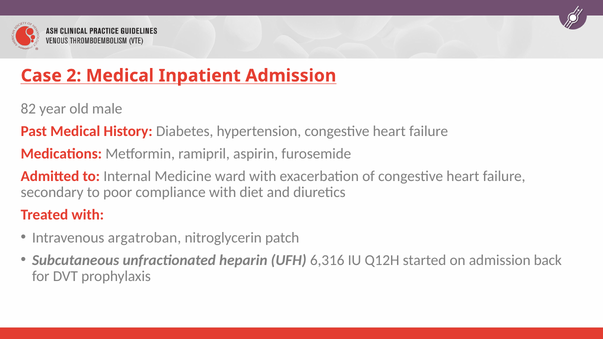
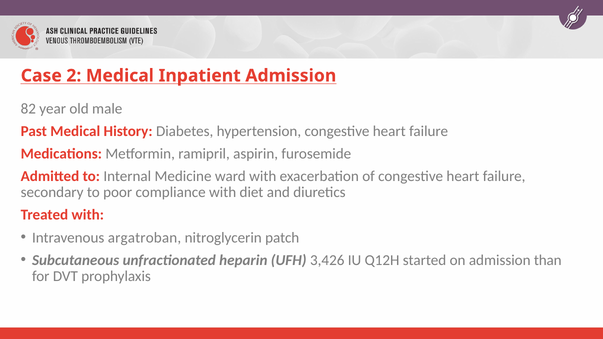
6,316: 6,316 -> 3,426 (327, 260)
back: back -> than (548, 260)
